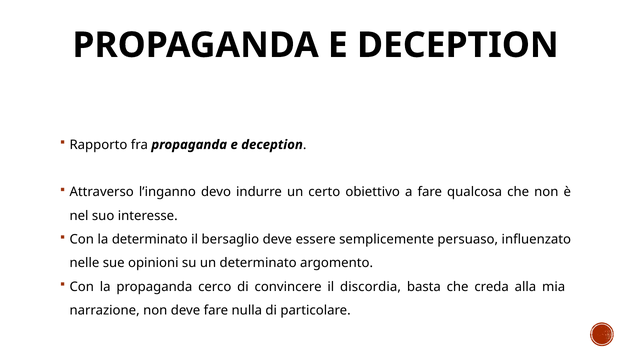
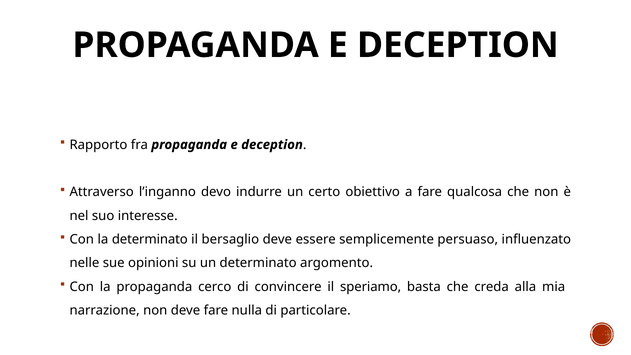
discordia: discordia -> speriamo (371, 287)
